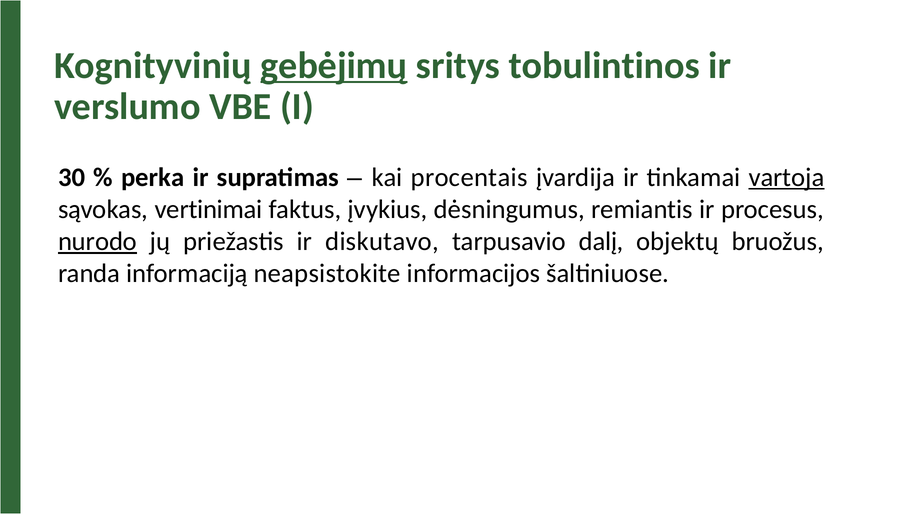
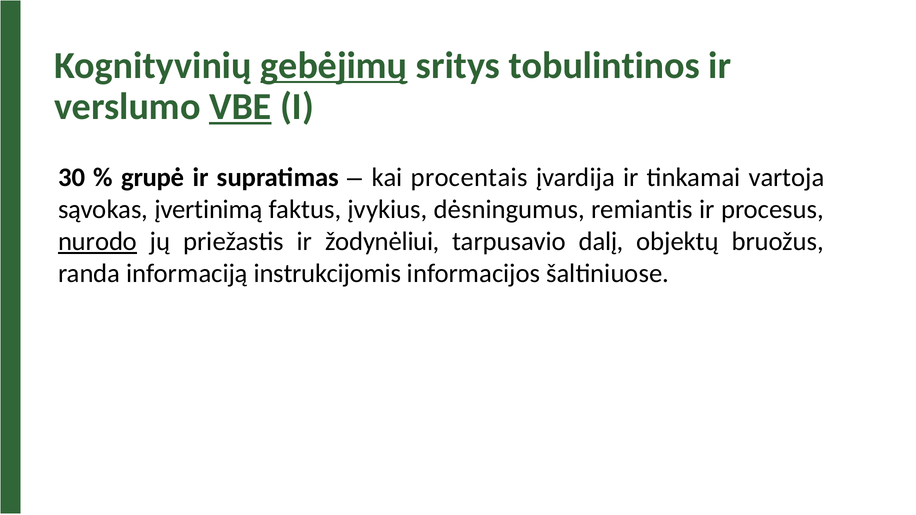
VBE underline: none -> present (240, 107)
perka: perka -> grupė (153, 177)
vartoja underline: present -> none (787, 177)
vertinimai: vertinimai -> įvertinimą (209, 210)
diskutavo: diskutavo -> žodynėliui (382, 242)
neapsistokite: neapsistokite -> instrukcijomis (327, 274)
